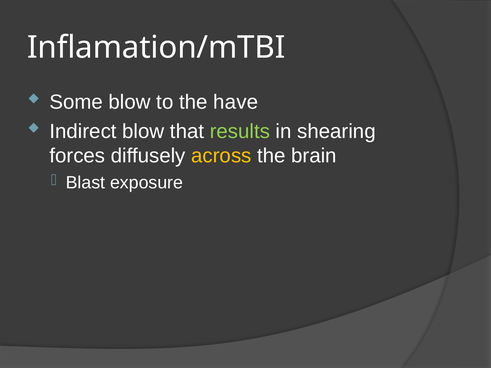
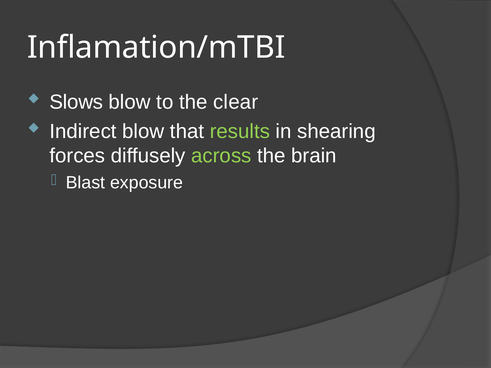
Some: Some -> Slows (76, 102)
have: have -> clear (236, 102)
across colour: yellow -> light green (221, 156)
